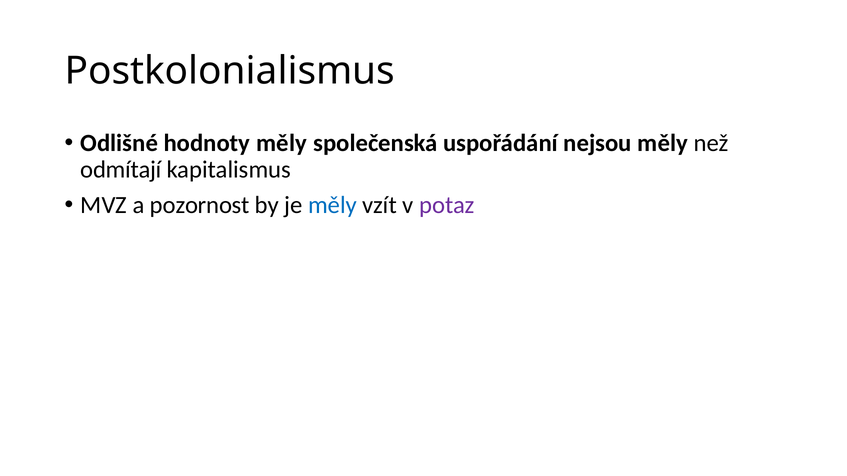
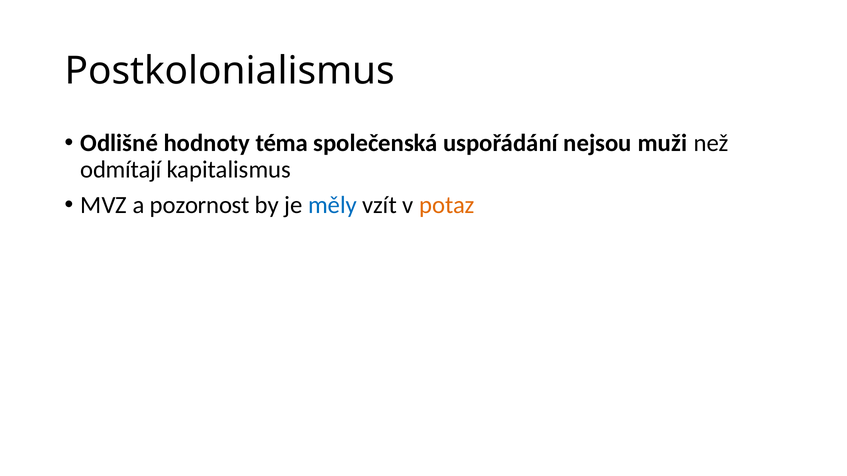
hodnoty měly: měly -> téma (282, 143)
nejsou měly: měly -> muži (663, 143)
potaz colour: purple -> orange (447, 205)
